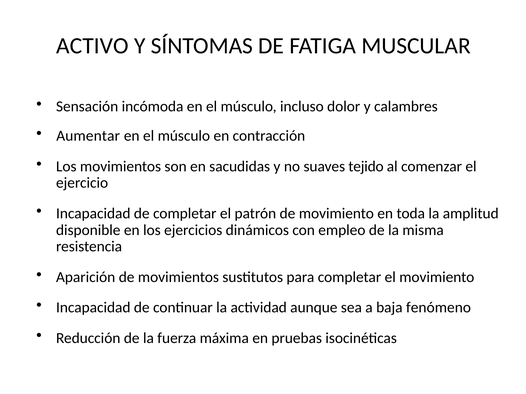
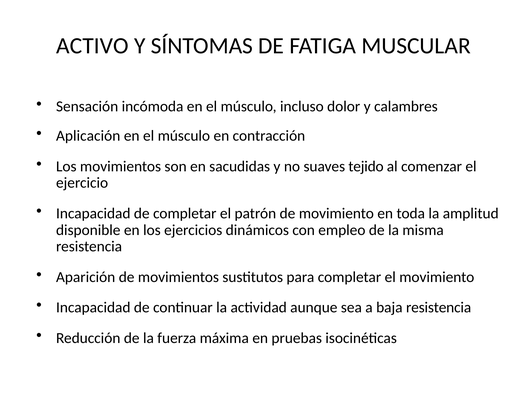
Aumentar: Aumentar -> Aplicación (88, 136)
baja fenómeno: fenómeno -> resistencia (439, 308)
